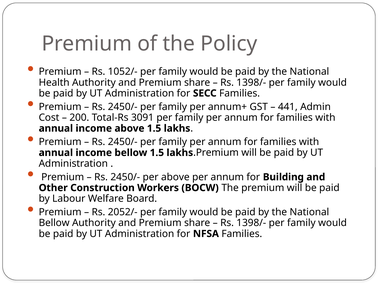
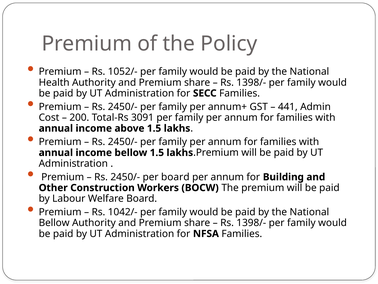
per above: above -> board (175, 177)
2052/-: 2052/- -> 1042/- (123, 212)
